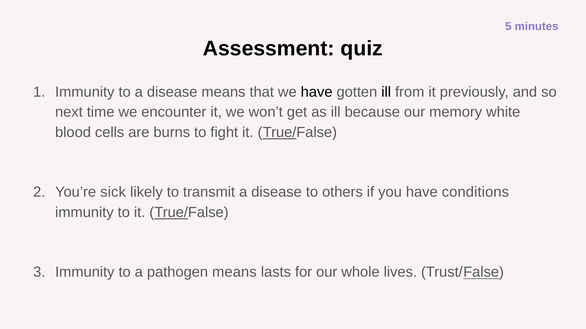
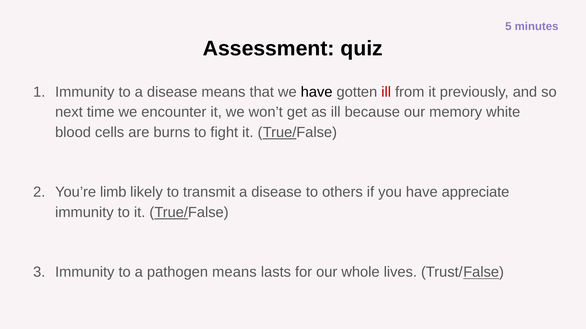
ill colour: black -> red (386, 92)
sick: sick -> limb (113, 193)
conditions: conditions -> appreciate (476, 193)
